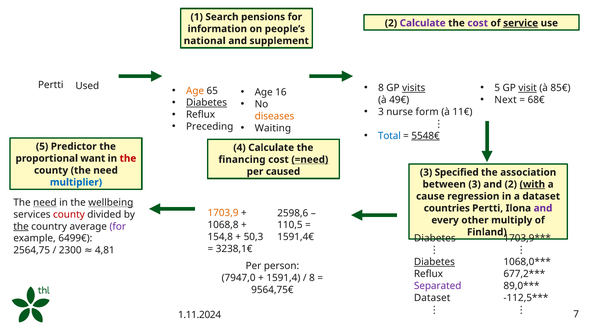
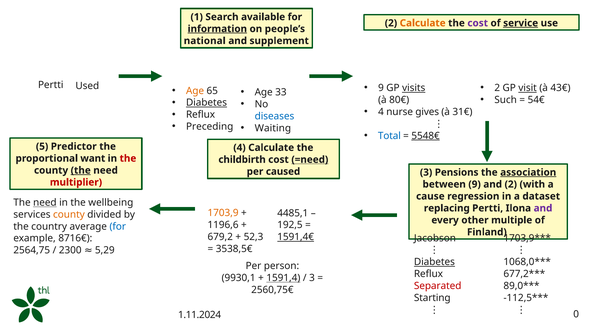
pensions: pensions -> available (263, 17)
Calculate colour: purple -> orange (423, 23)
information underline: none -> present (217, 29)
8: 8 -> 9 (381, 88)
5: 5 -> 2 (497, 88)
85€: 85€ -> 43€ (560, 88)
16: 16 -> 33 (281, 92)
Next: Next -> Such (506, 100)
68€: 68€ -> 54€ (536, 100)
49€: 49€ -> 80€ (399, 100)
3: 3 -> 4 (381, 112)
form: form -> gives (427, 112)
11€: 11€ -> 31€ (462, 112)
diseases colour: orange -> blue (274, 116)
financing: financing -> childbirth (242, 159)
the underline: none -> present (81, 170)
Specified: Specified -> Pensions (457, 172)
association underline: none -> present (528, 172)
multiplier colour: blue -> red (76, 182)
between 3: 3 -> 9 (475, 184)
with underline: present -> none (532, 184)
wellbeing underline: present -> none (111, 202)
countries: countries -> replacing (447, 208)
2598,6: 2598,6 -> 4485,1 (293, 213)
county colour: red -> orange (69, 214)
multiply: multiply -> multiple (512, 220)
1068,8: 1068,8 -> 1196,6 (223, 225)
110,5: 110,5 -> 192,5 (290, 225)
the underline: present -> none (21, 226)
for colour: purple -> blue (118, 226)
154,8: 154,8 -> 679,2 (220, 237)
50,3: 50,3 -> 52,3 (253, 237)
1591,4€ underline: none -> present (296, 237)
Diabetes: Diabetes -> Jacobson (435, 238)
6499€: 6499€ -> 8716€ (75, 238)
3238,1€: 3238,1€ -> 3538,5€ (234, 249)
4,81: 4,81 -> 5,29 (105, 250)
7947,0: 7947,0 -> 9930,1 (239, 278)
1591,4 underline: none -> present (283, 278)
8: 8 -> 3 (312, 278)
Separated colour: purple -> red (438, 286)
9564,75€: 9564,75€ -> 2560,75€ (272, 290)
Dataset: Dataset -> Starting (432, 298)
7: 7 -> 0 (576, 314)
